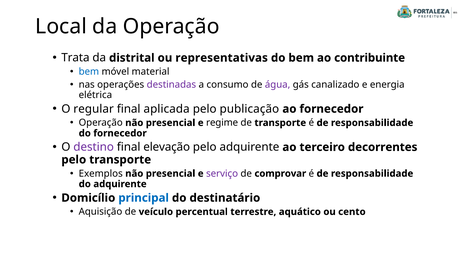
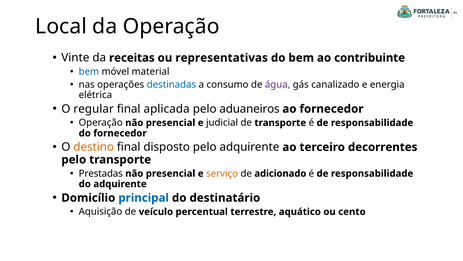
Trata: Trata -> Vinte (75, 58)
distrital: distrital -> receitas (132, 58)
destinadas colour: purple -> blue (171, 84)
publicação: publicação -> aduaneiros (249, 109)
regime: regime -> judicial (222, 123)
destino colour: purple -> orange (94, 147)
elevação: elevação -> disposto (167, 147)
Exemplos: Exemplos -> Prestadas (101, 173)
serviço colour: purple -> orange (222, 173)
comprovar: comprovar -> adicionado (280, 173)
